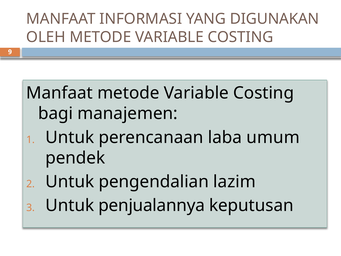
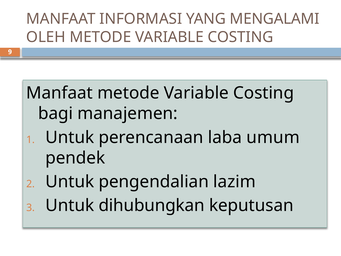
DIGUNAKAN: DIGUNAKAN -> MENGALAMI (275, 19)
penjualannya: penjualannya -> dihubungkan (152, 205)
